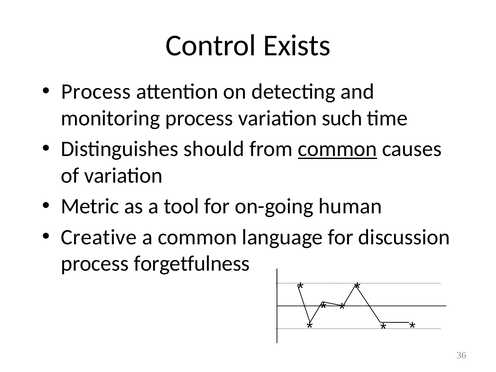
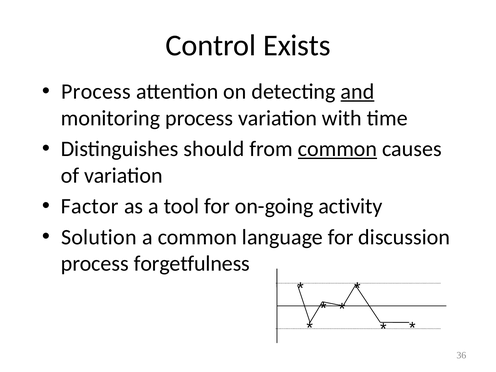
and underline: none -> present (357, 92)
such: such -> with (342, 118)
Metric: Metric -> Factor (90, 206)
human: human -> activity (350, 206)
Creative: Creative -> Solution (99, 237)
